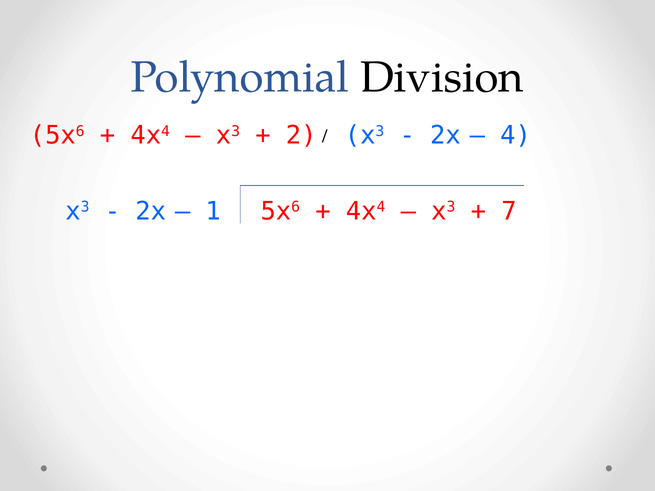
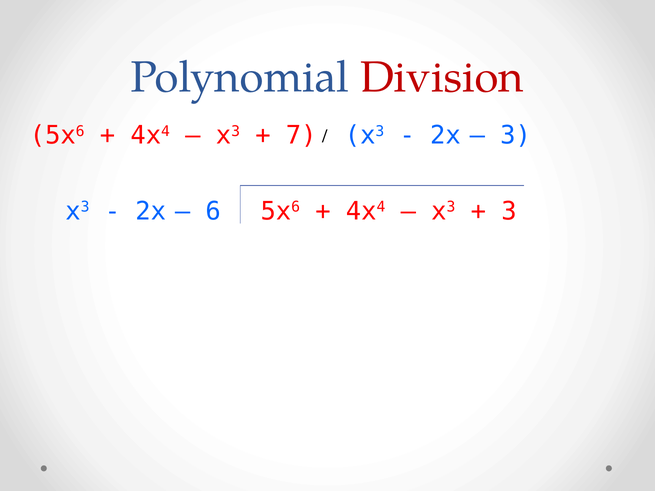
Division colour: black -> red (442, 77)
2: 2 -> 7 (301, 136)
4: 4 -> 3 (516, 136)
1: 1 -> 6 (213, 211)
7: 7 -> 3 (509, 211)
